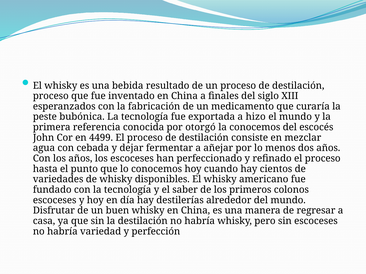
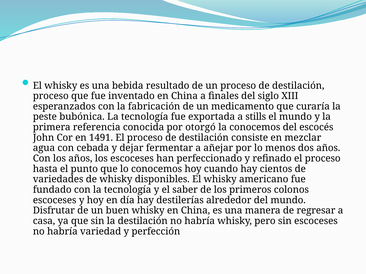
hizo: hizo -> stills (256, 117)
4499: 4499 -> 1491 (101, 138)
